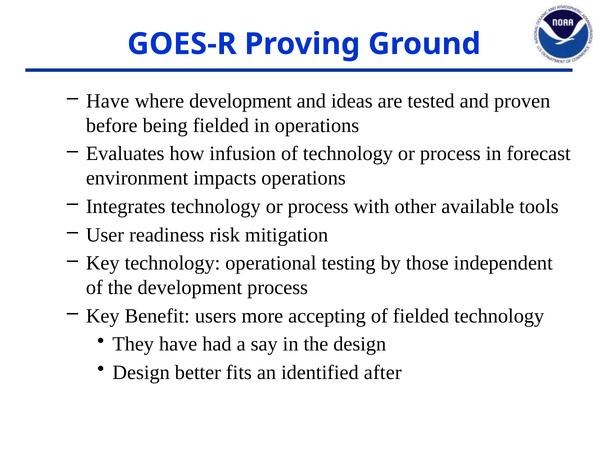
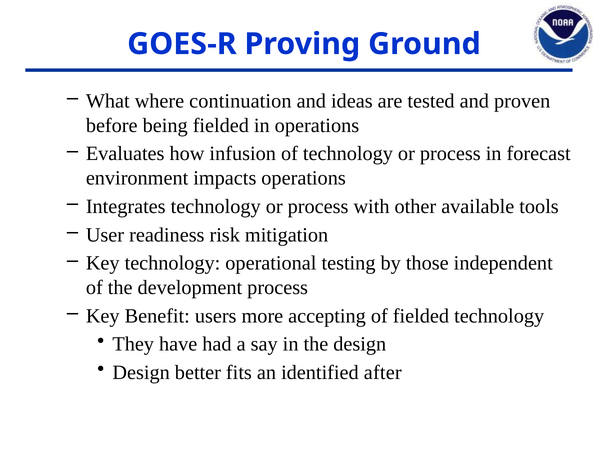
Have: Have -> What (108, 101)
where development: development -> continuation (240, 101)
